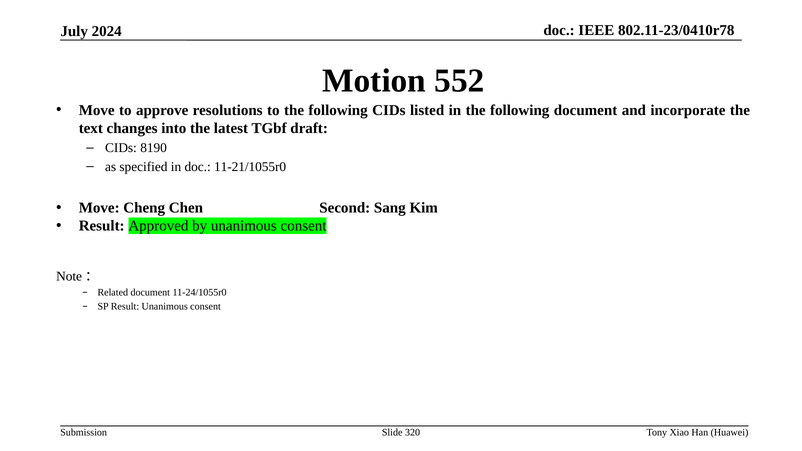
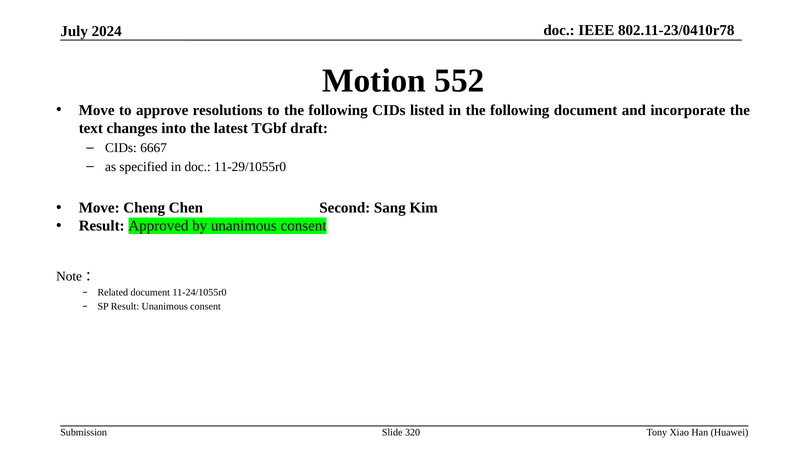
8190: 8190 -> 6667 (154, 148)
11-21/1055r0: 11-21/1055r0 -> 11-29/1055r0 (250, 167)
